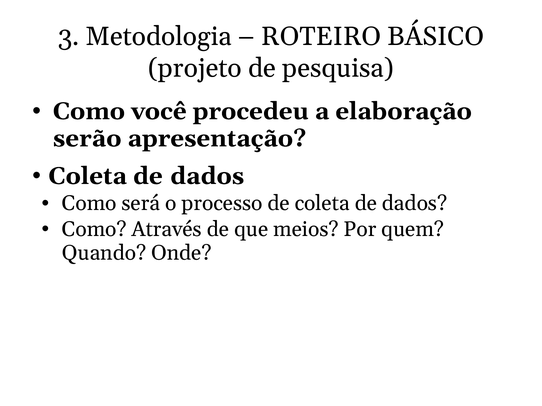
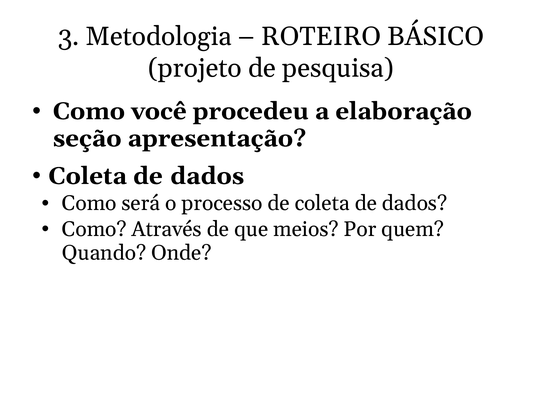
serão: serão -> seção (87, 139)
